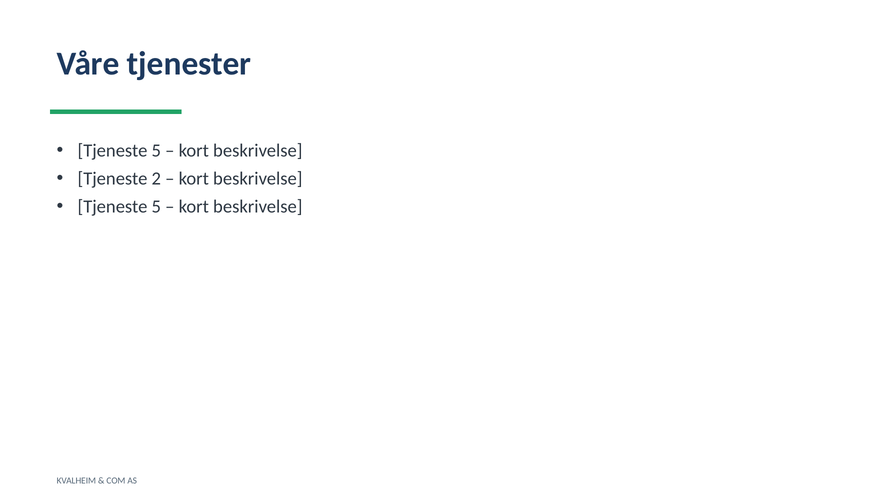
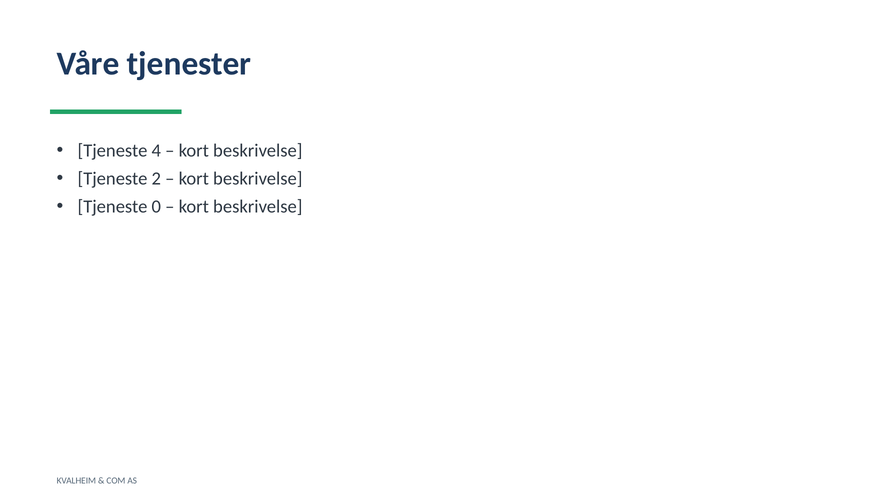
5: 5 -> 4 (156, 151)
5: 5 -> 0 (156, 207)
